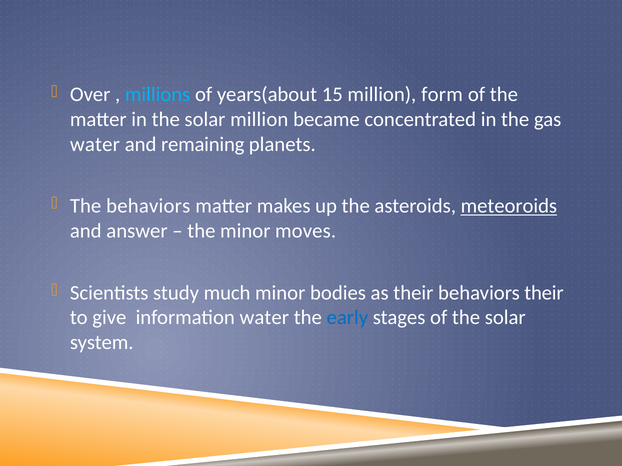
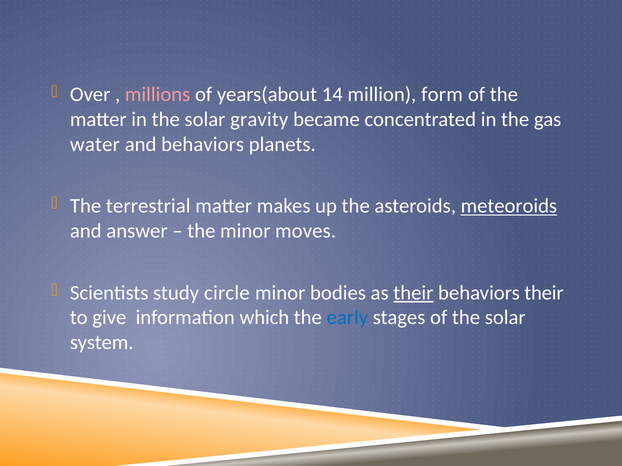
millions colour: light blue -> pink (158, 95)
15: 15 -> 14 (332, 95)
solar million: million -> gravity (259, 120)
and remaining: remaining -> behaviors (203, 145)
The behaviors: behaviors -> terrestrial (148, 206)
much: much -> circle (227, 293)
their underline: none -> present (413, 293)
information water: water -> which (264, 318)
